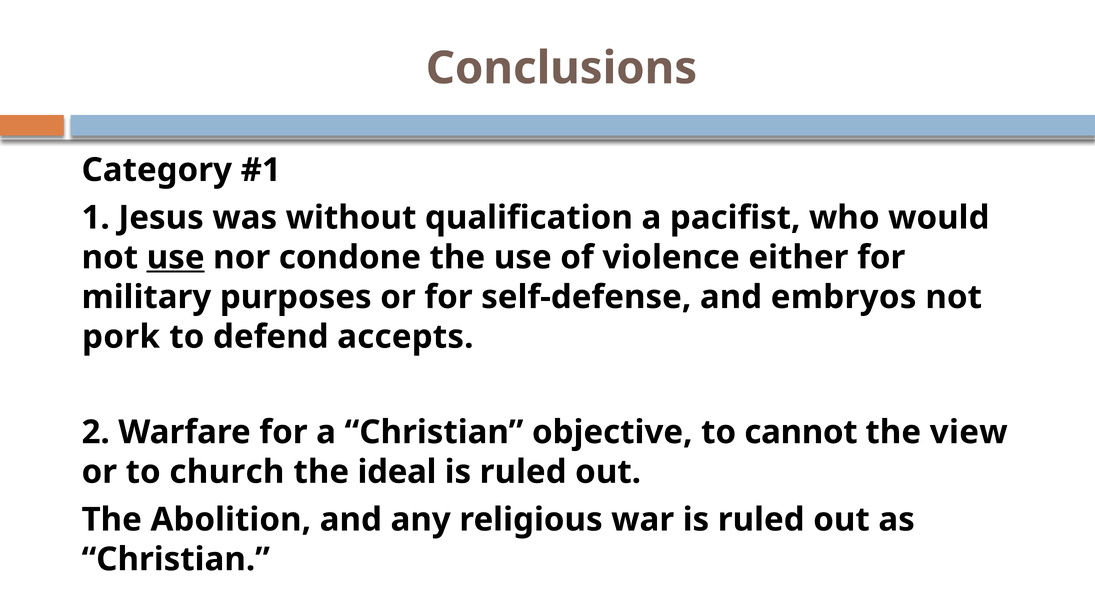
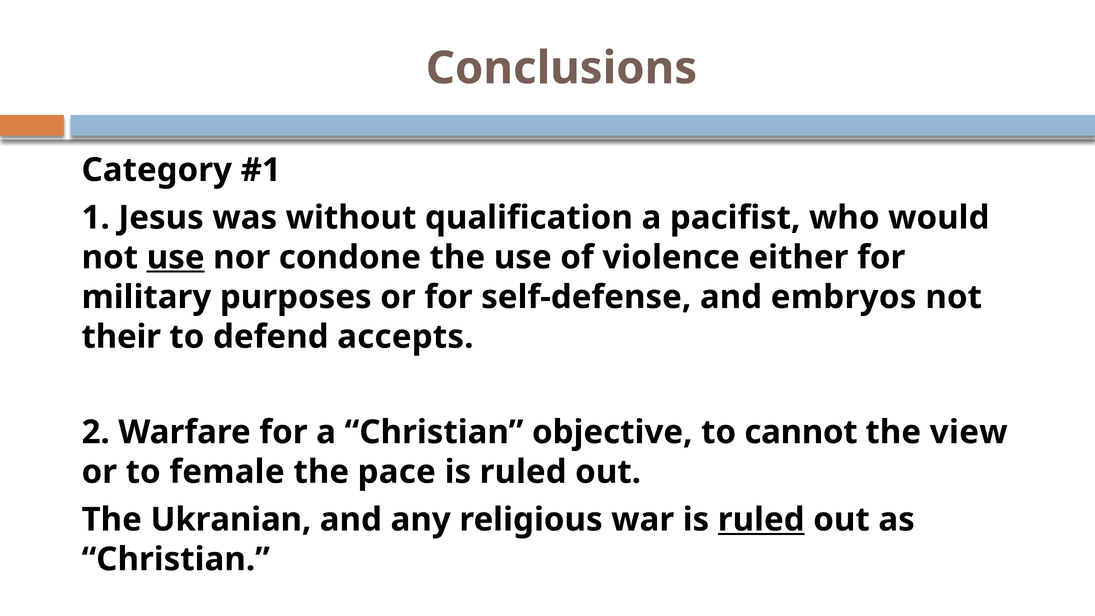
pork: pork -> their (121, 337)
church: church -> female (227, 472)
ideal: ideal -> pace (397, 472)
Abolition: Abolition -> Ukranian (231, 520)
ruled underline: none -> present (761, 520)
